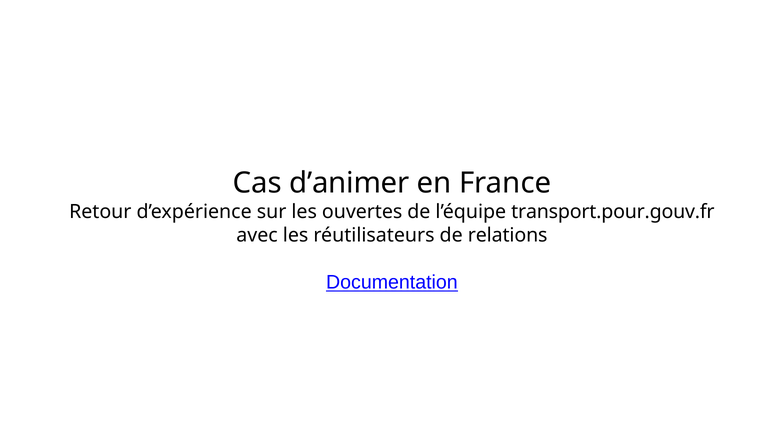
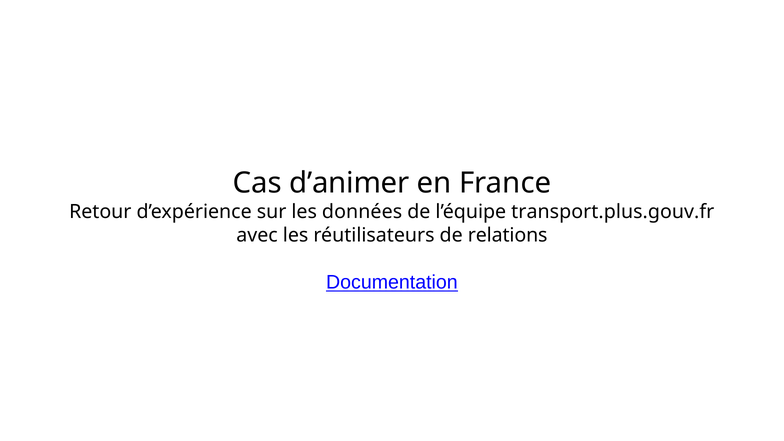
ouvertes: ouvertes -> données (362, 212)
transport.pour.gouv.fr: transport.pour.gouv.fr -> transport.plus.gouv.fr (613, 212)
